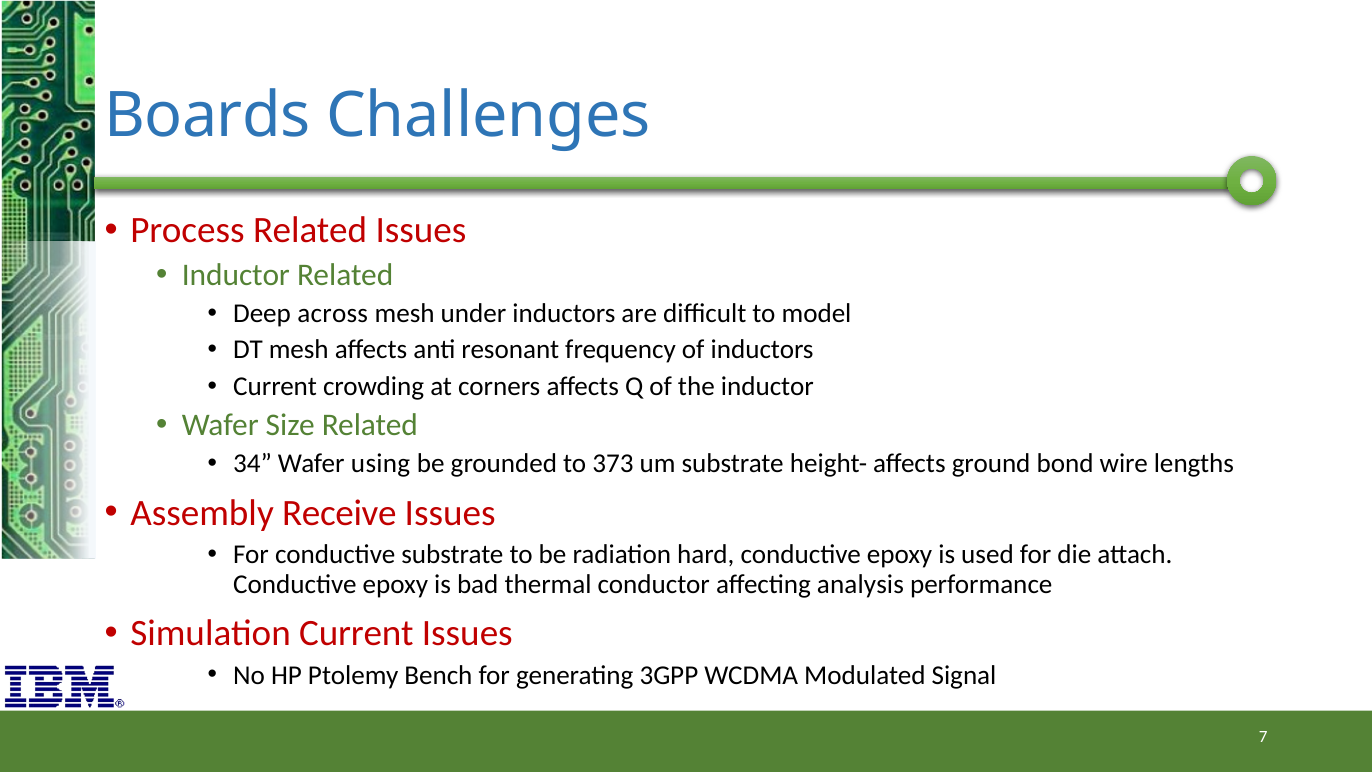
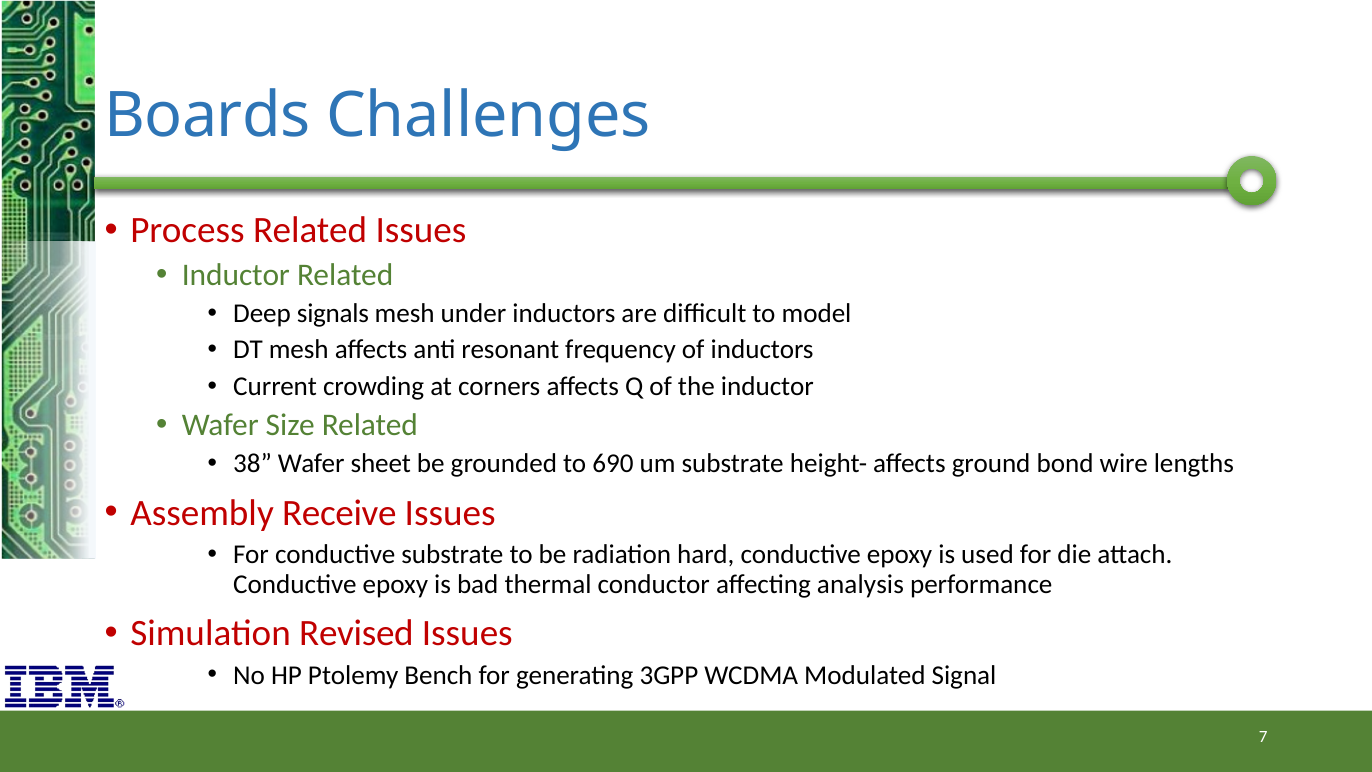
across: across -> signals (333, 313)
34: 34 -> 38 (253, 464)
using: using -> sheet (381, 464)
373: 373 -> 690 (613, 464)
Simulation Current: Current -> Revised (356, 633)
